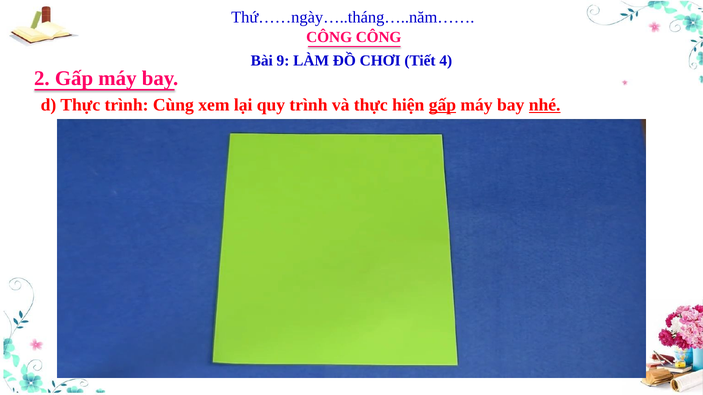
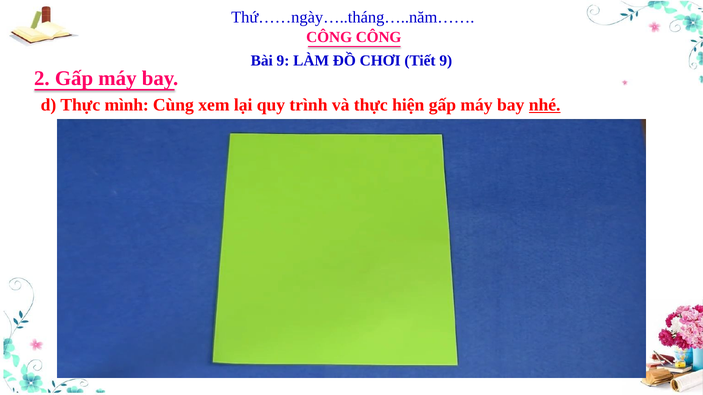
Tiết 4: 4 -> 9 (446, 61)
Thực trình: trình -> mình (127, 105)
gấp underline: present -> none (442, 105)
